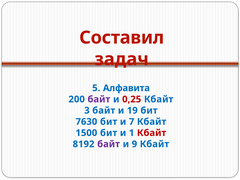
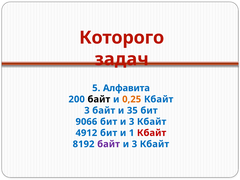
Составил: Составил -> Которого (122, 38)
байт colour: purple -> black (99, 99)
0,25 colour: red -> orange (132, 99)
19: 19 -> 35 (132, 110)
7630: 7630 -> 9066 (86, 122)
бит и 7: 7 -> 3 (132, 122)
1500: 1500 -> 4912 (86, 133)
9: 9 -> 3 (134, 144)
